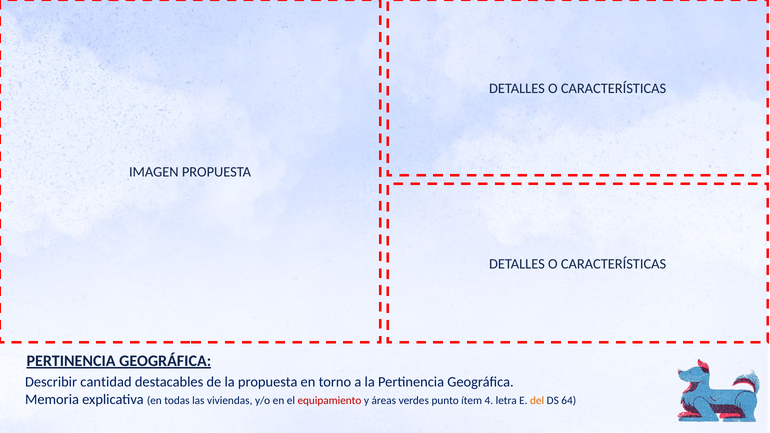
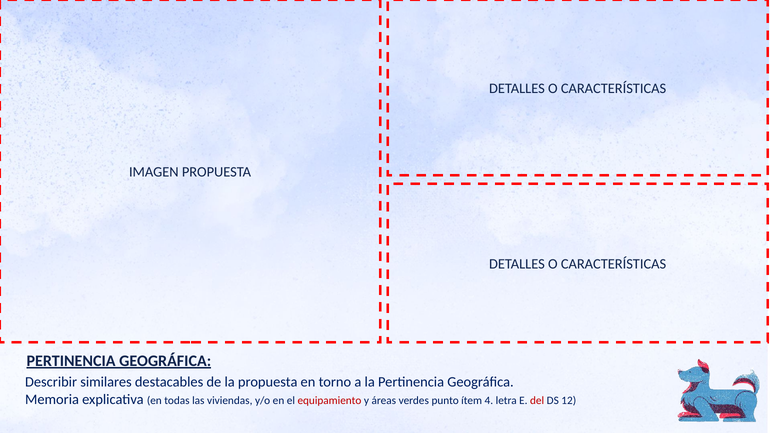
cantidad: cantidad -> similares (106, 382)
del colour: orange -> red (537, 401)
64: 64 -> 12 (569, 401)
